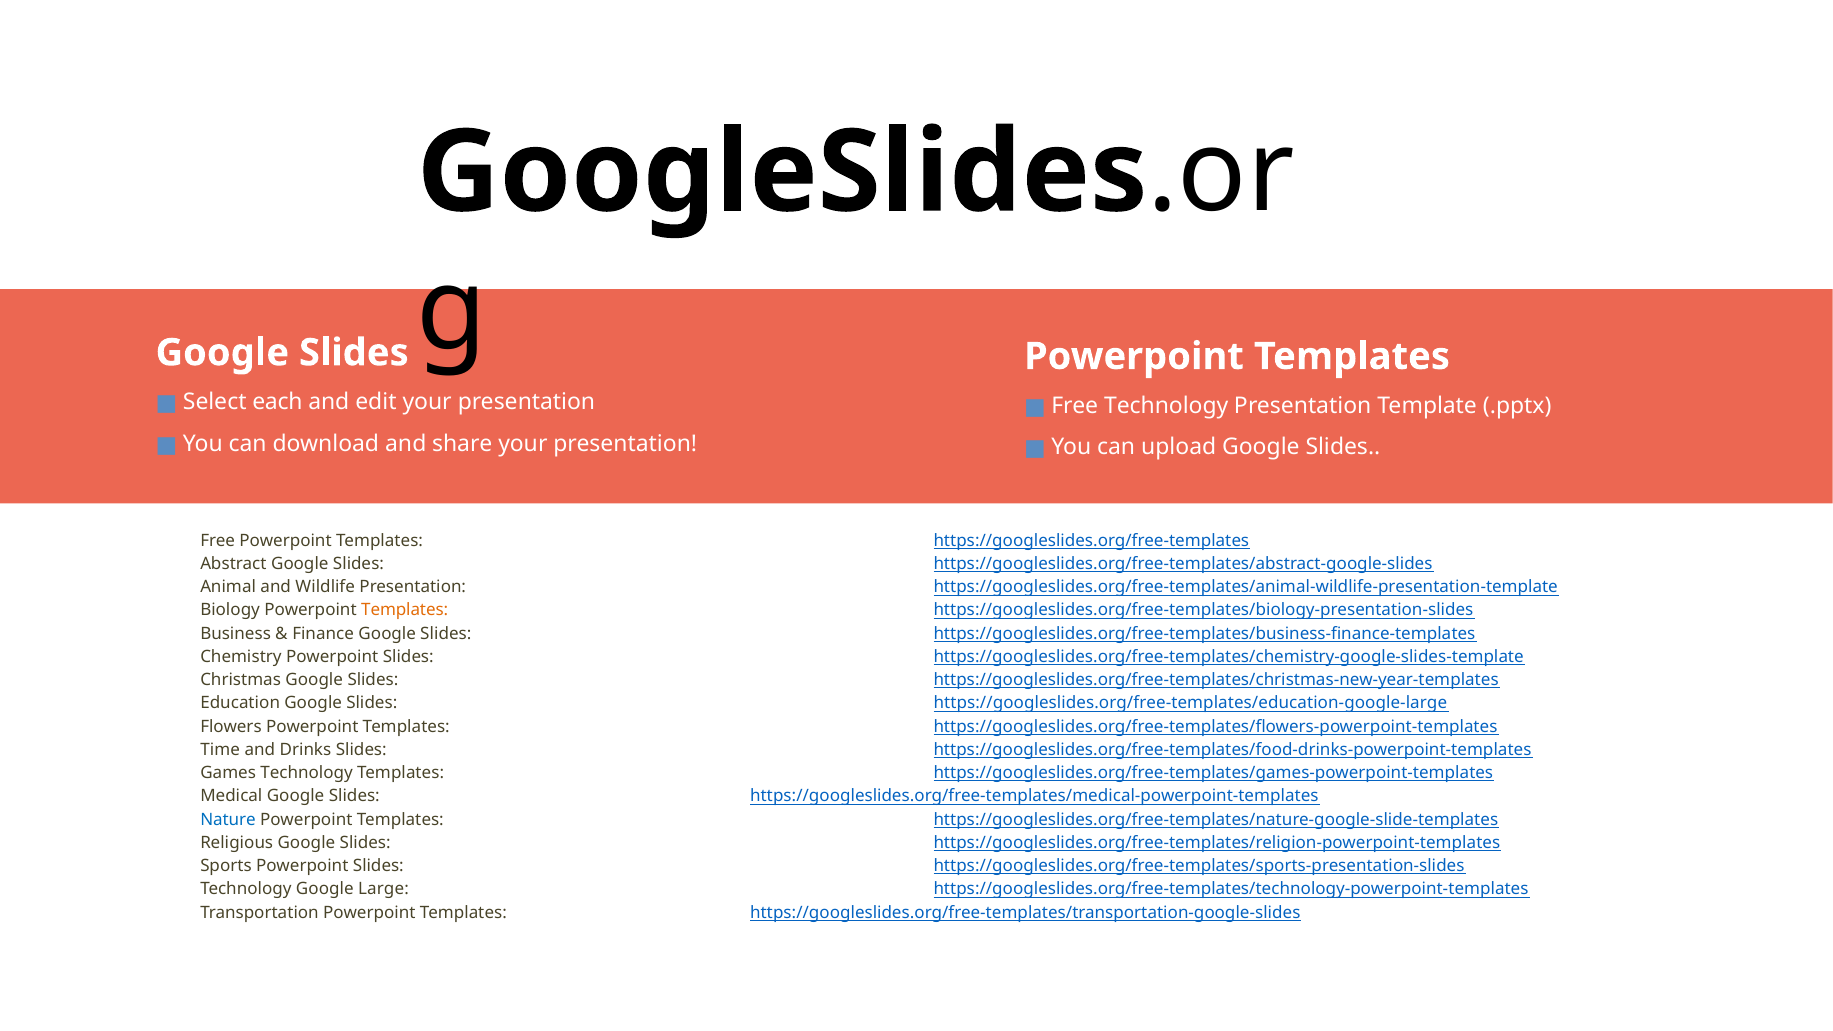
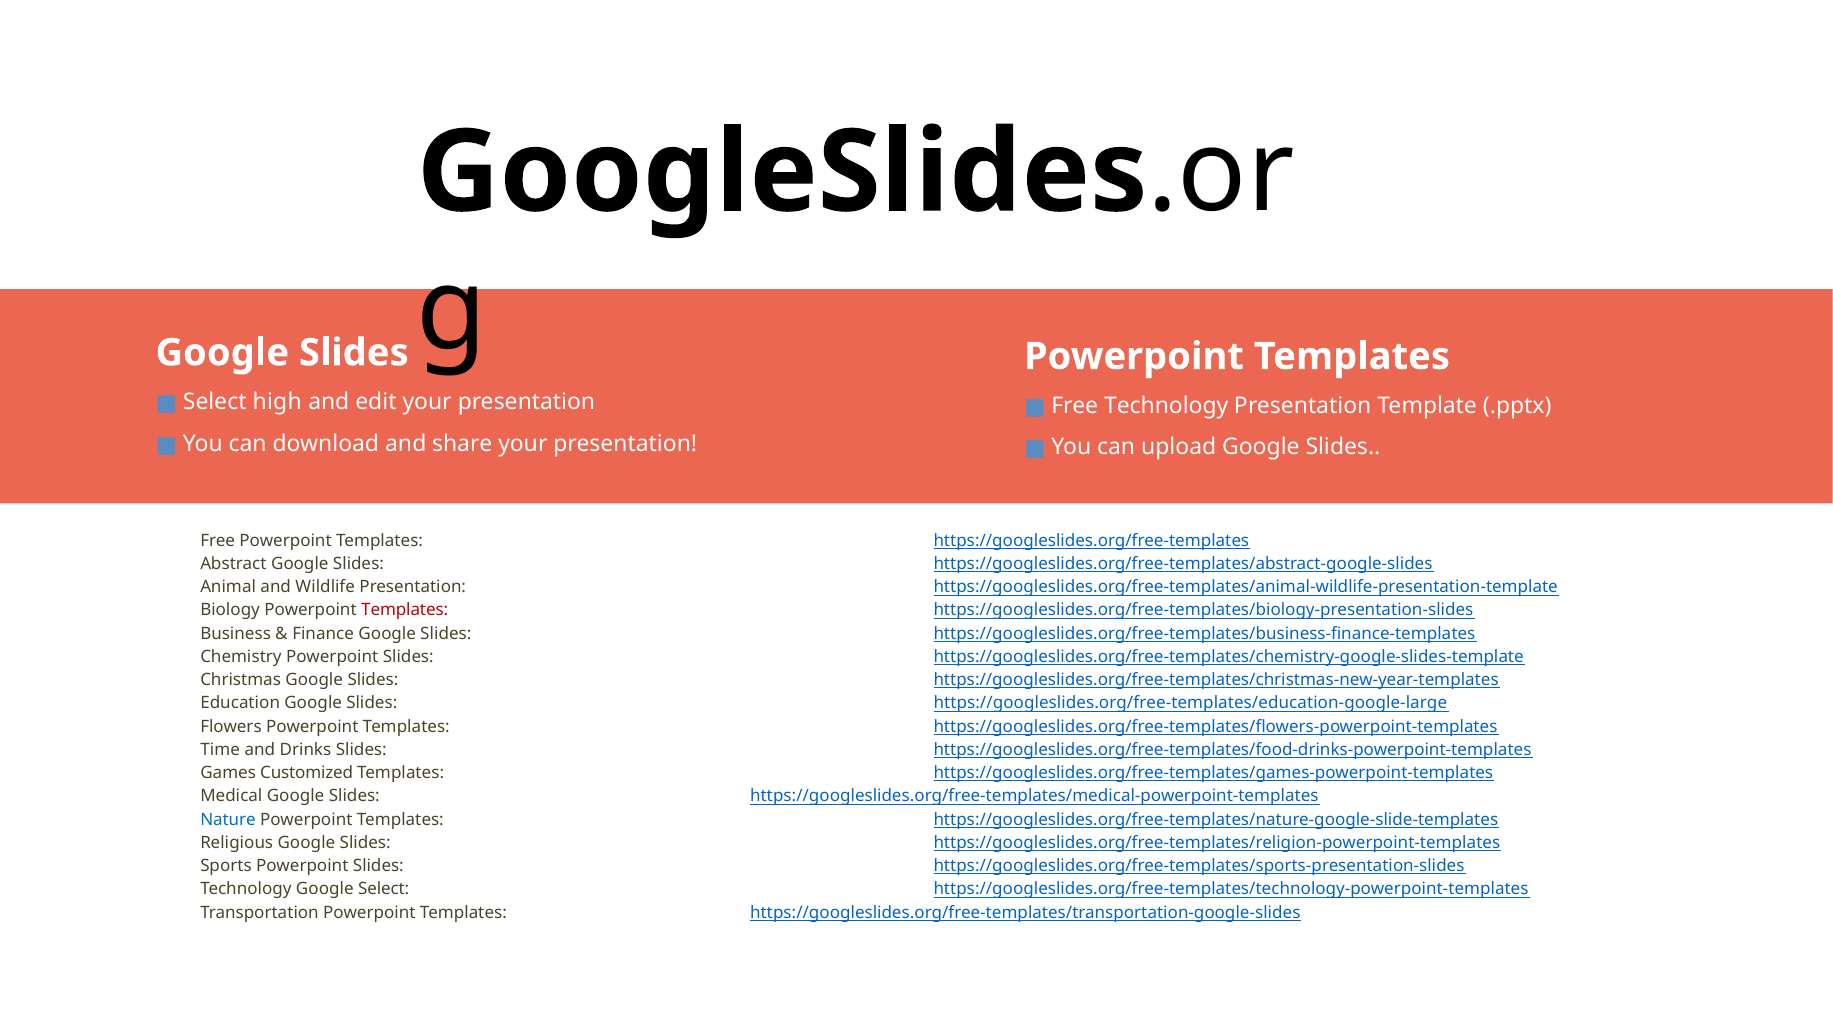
each: each -> high (277, 402)
Templates colour: orange -> red (405, 610)
Games Technology: Technology -> Customized (307, 773)
Google Large: Large -> Select (384, 889)
